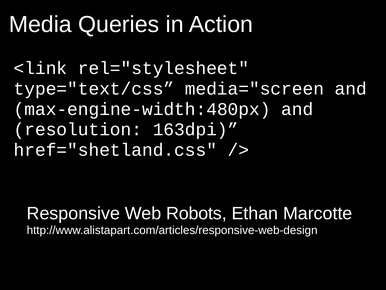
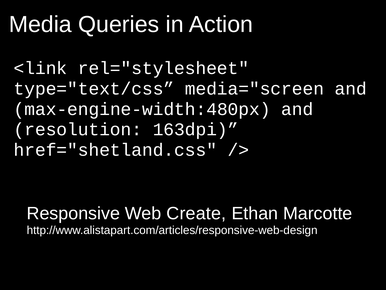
Robots: Robots -> Create (196, 213)
